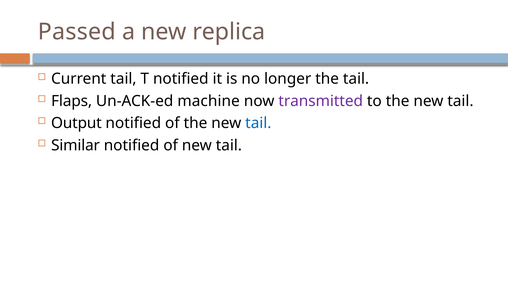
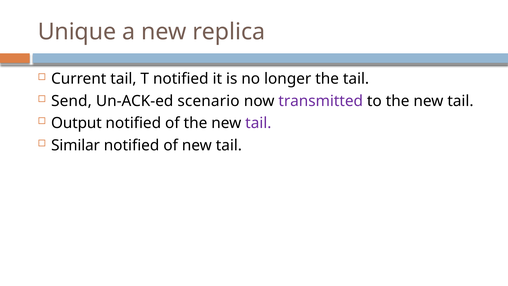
Passed: Passed -> Unique (77, 32)
Flaps: Flaps -> Send (71, 101)
machine: machine -> scenario (209, 101)
tail colour: blue -> purple (258, 123)
